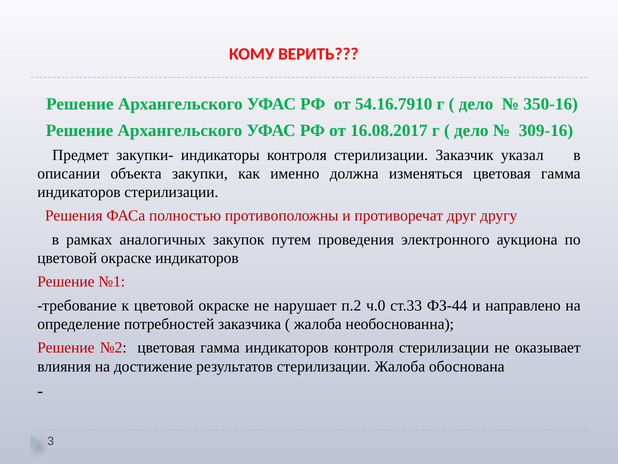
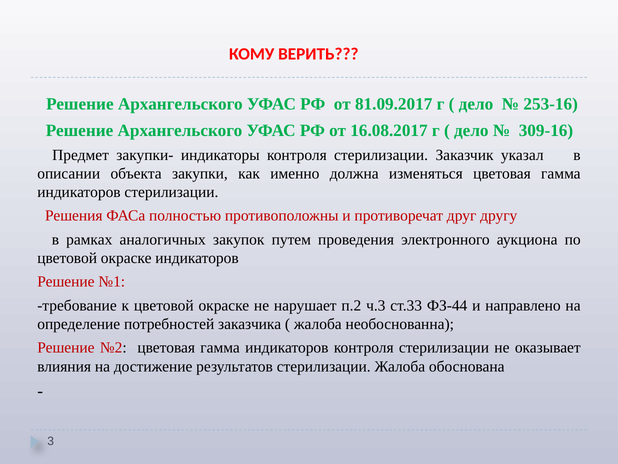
54.16.7910: 54.16.7910 -> 81.09.2017 (394, 104)
350-16: 350-16 -> 253-16 (551, 104)
ч.0: ч.0 -> ч.3 (376, 305)
